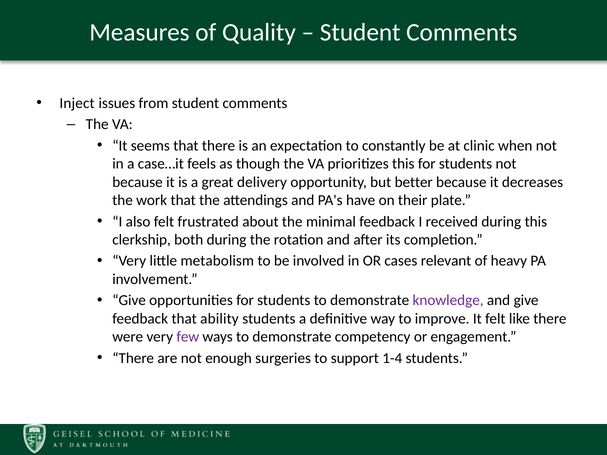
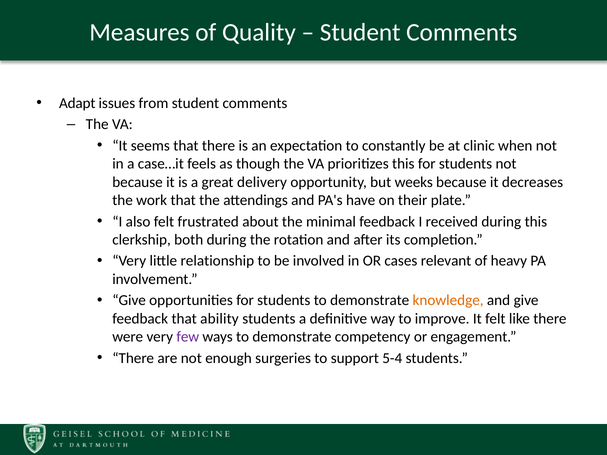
Inject: Inject -> Adapt (77, 103)
better: better -> weeks (414, 182)
metabolism: metabolism -> relationship (217, 261)
knowledge colour: purple -> orange (448, 301)
1-4: 1-4 -> 5-4 (392, 358)
